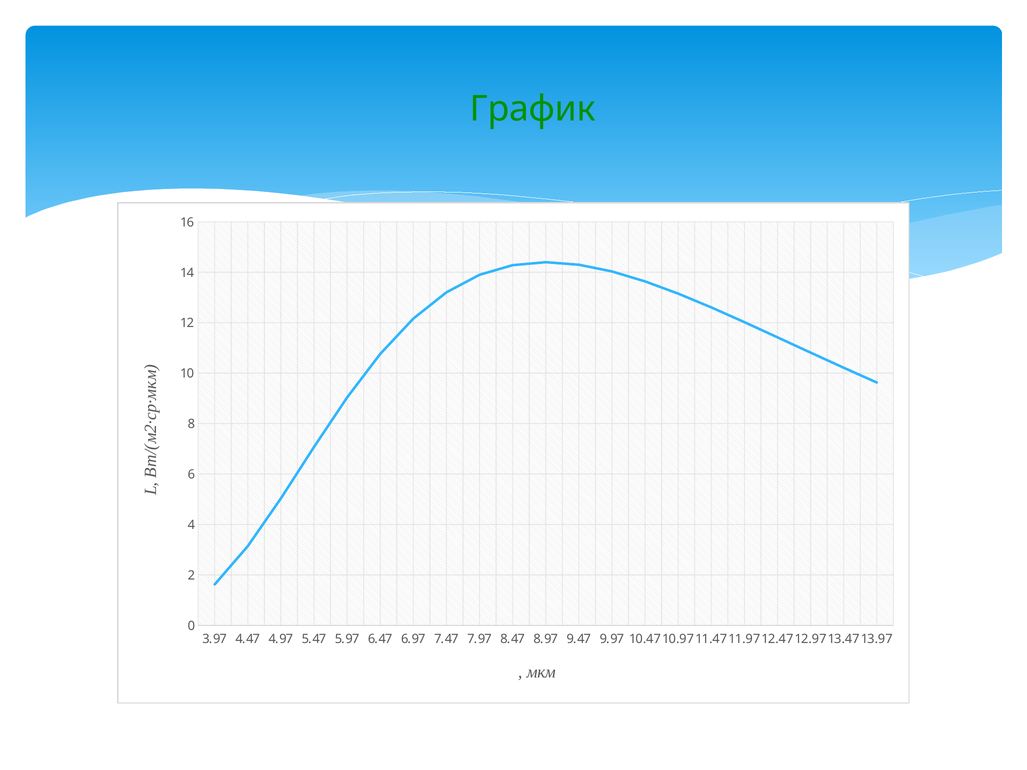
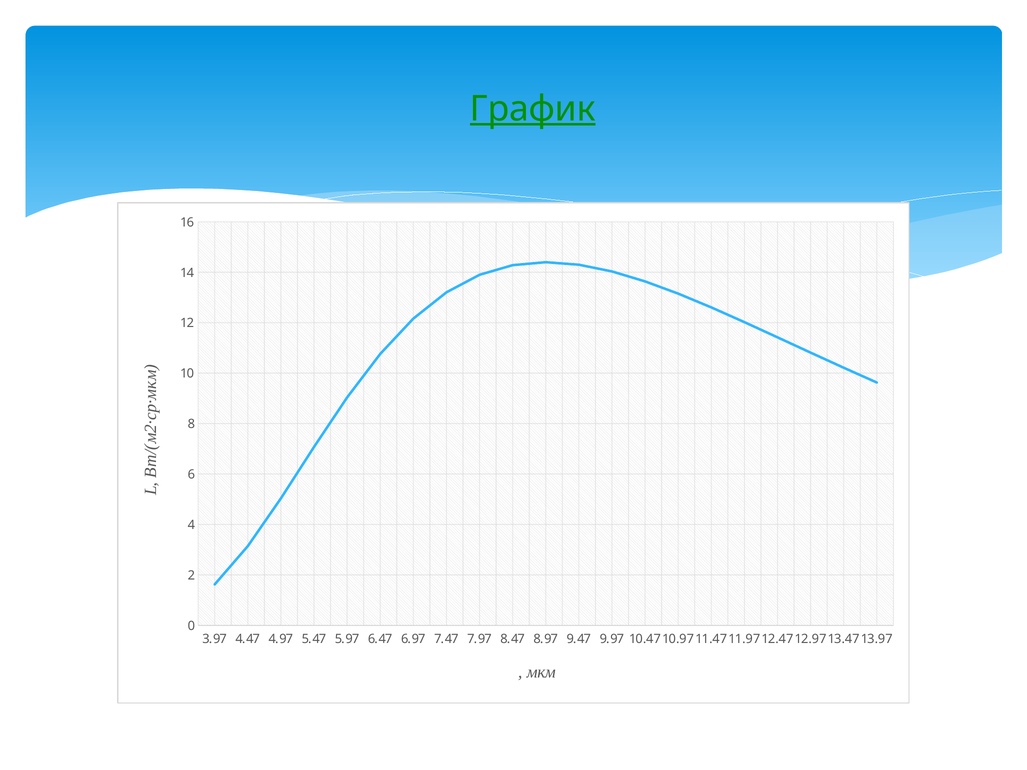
График underline: none -> present (533, 109)
